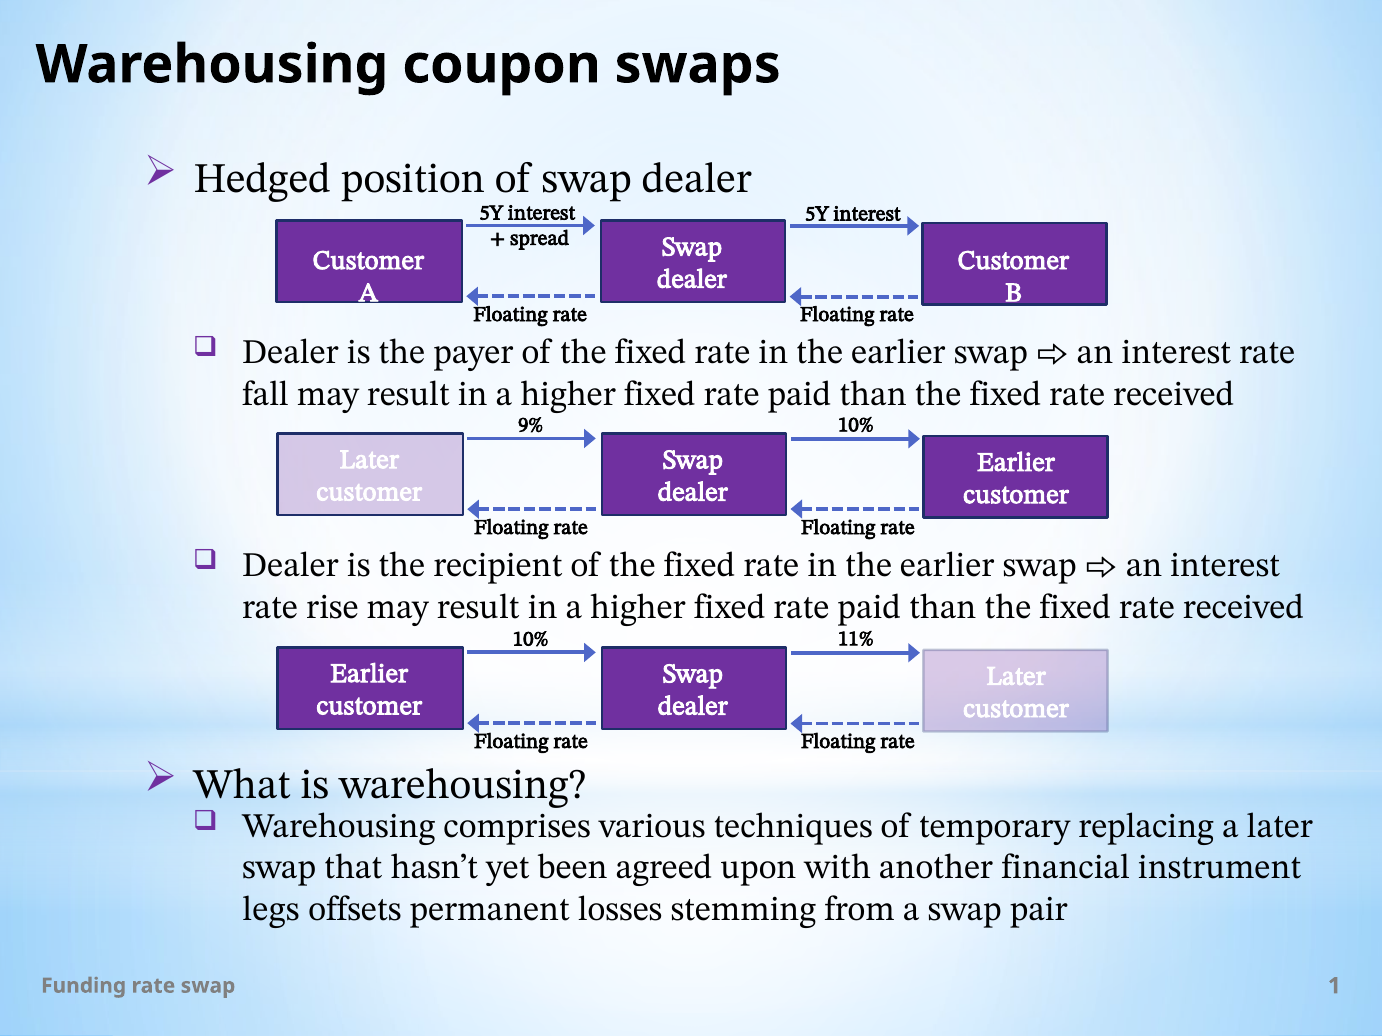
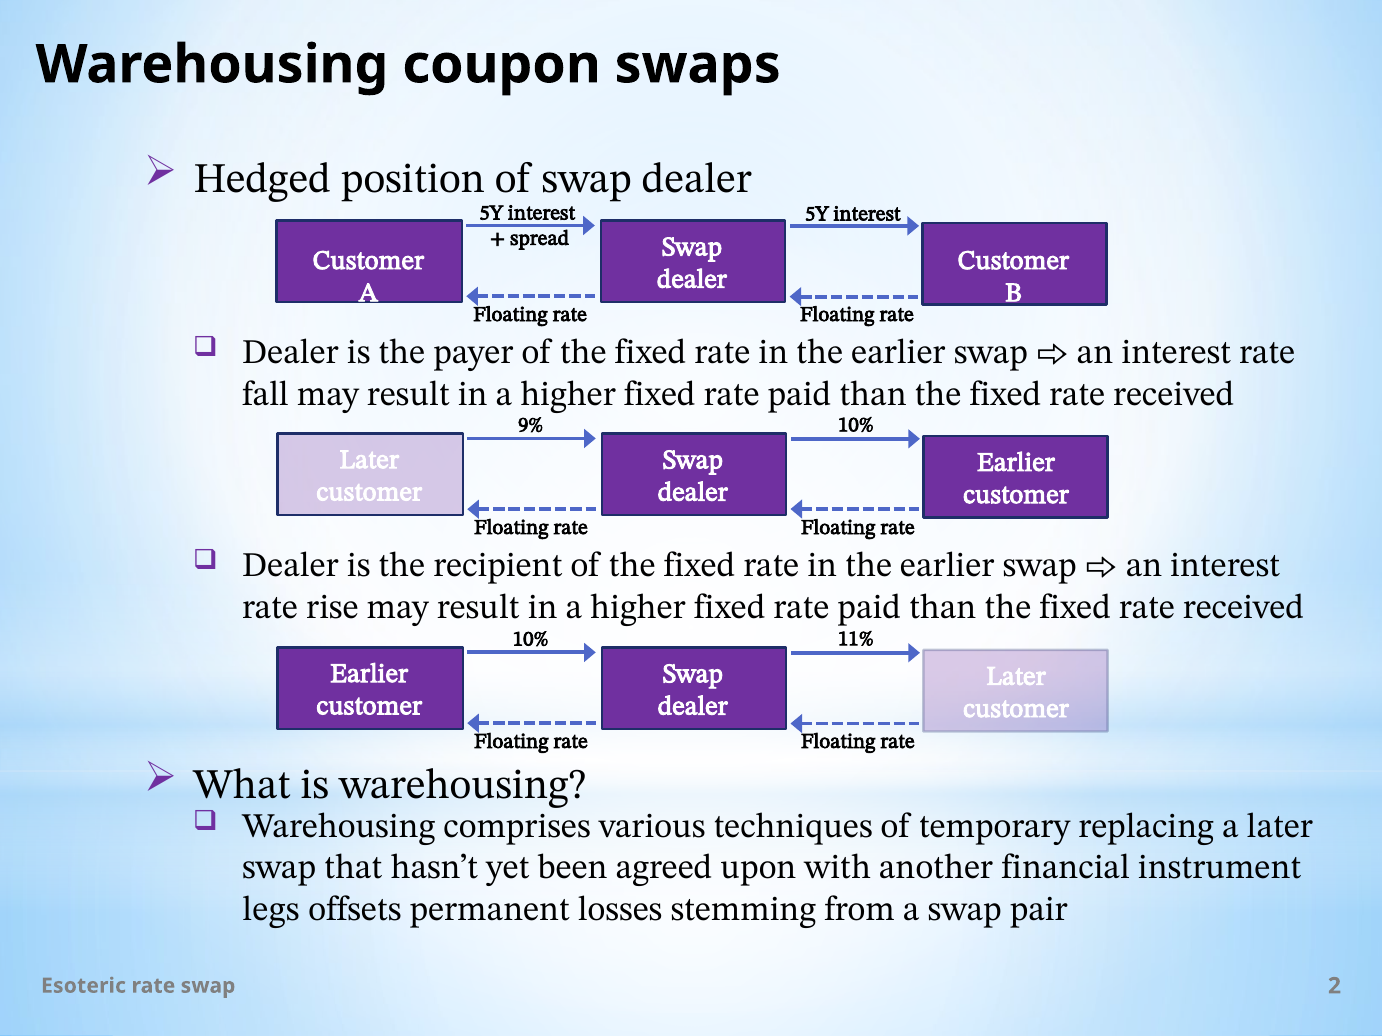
Funding: Funding -> Esoteric (83, 986)
1: 1 -> 2 (1334, 986)
